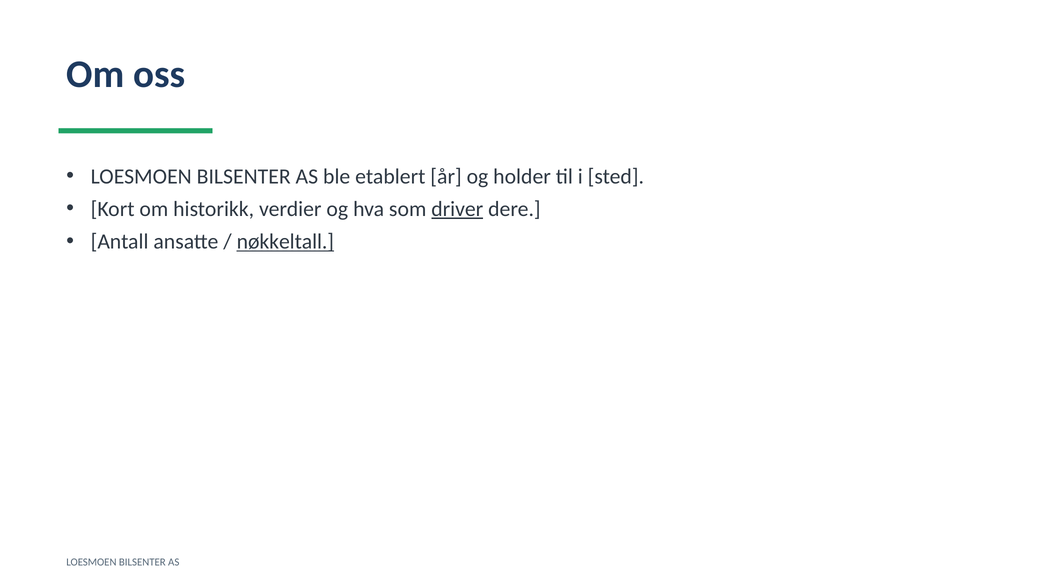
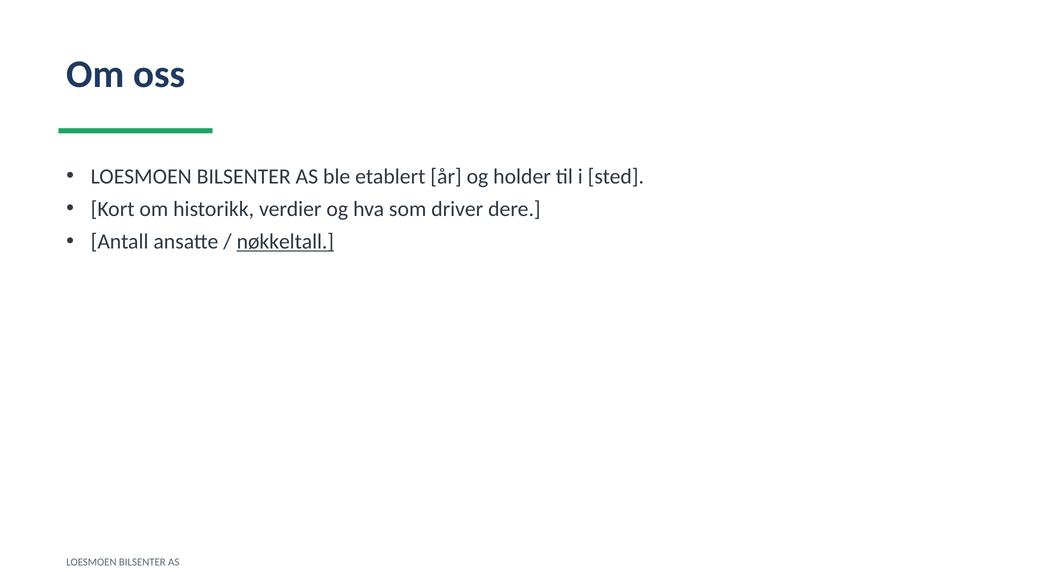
driver underline: present -> none (457, 209)
